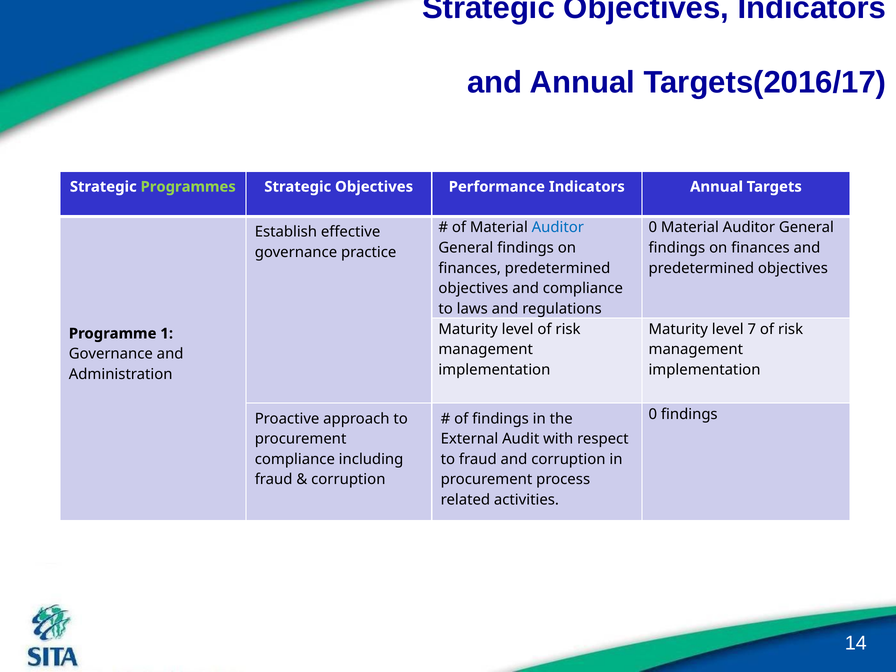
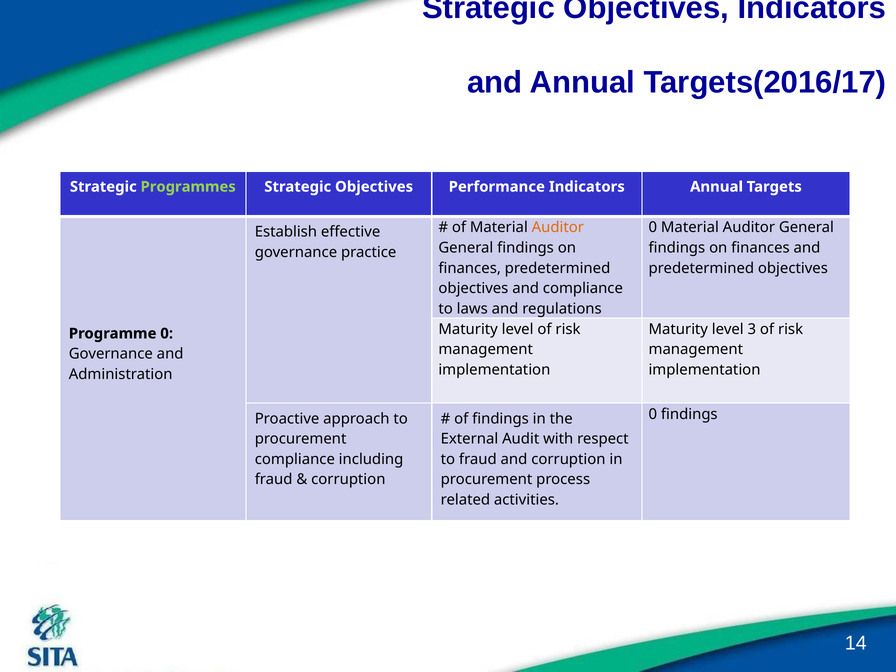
Auditor colour: blue -> orange (558, 228)
7: 7 -> 3 (752, 329)
Programme 1: 1 -> 0 (167, 334)
